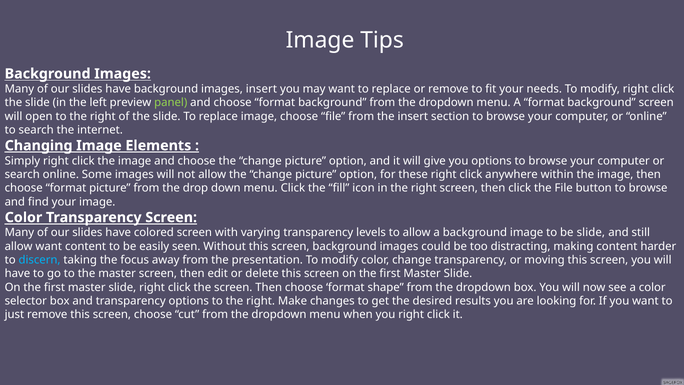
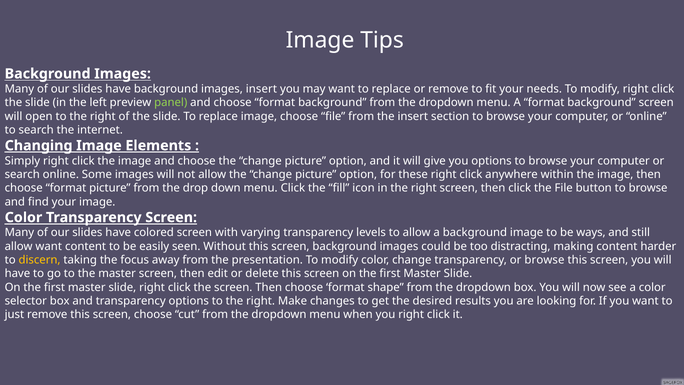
be slide: slide -> ways (591, 232)
discern colour: light blue -> yellow (40, 260)
or moving: moving -> browse (544, 260)
